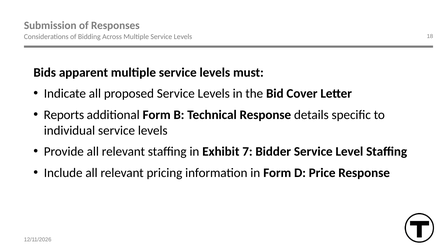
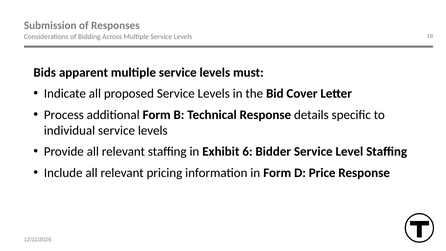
Reports: Reports -> Process (64, 115)
7: 7 -> 6 (247, 152)
